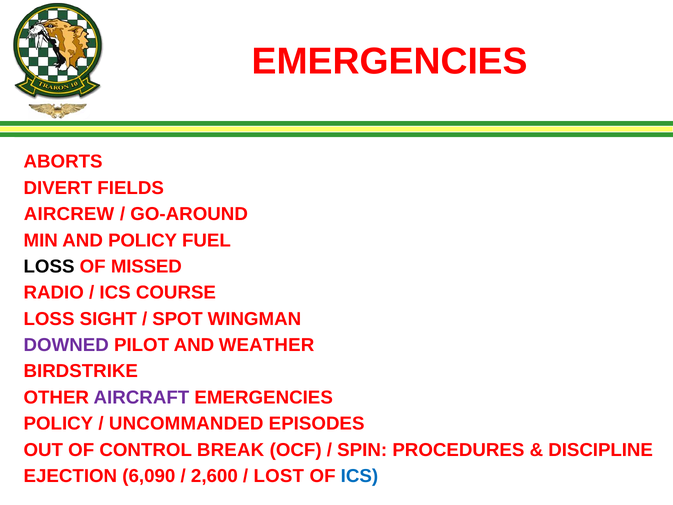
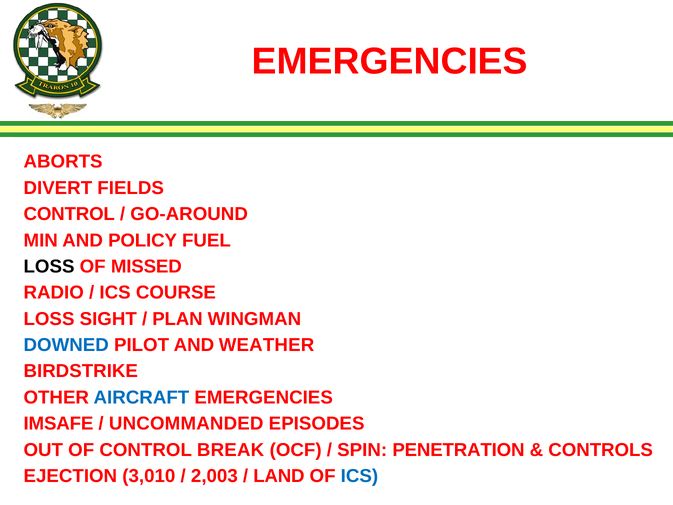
AIRCREW: AIRCREW -> CONTROL (69, 214)
SPOT: SPOT -> PLAN (178, 319)
DOWNED colour: purple -> blue (66, 345)
AIRCRAFT colour: purple -> blue (141, 397)
POLICY: POLICY -> IMSAFE (58, 423)
PROCEDURES: PROCEDURES -> PENETRATION (458, 450)
DISCIPLINE: DISCIPLINE -> CONTROLS (601, 450)
6,090: 6,090 -> 3,010 (149, 476)
2,600: 2,600 -> 2,003 (214, 476)
LOST: LOST -> LAND (279, 476)
